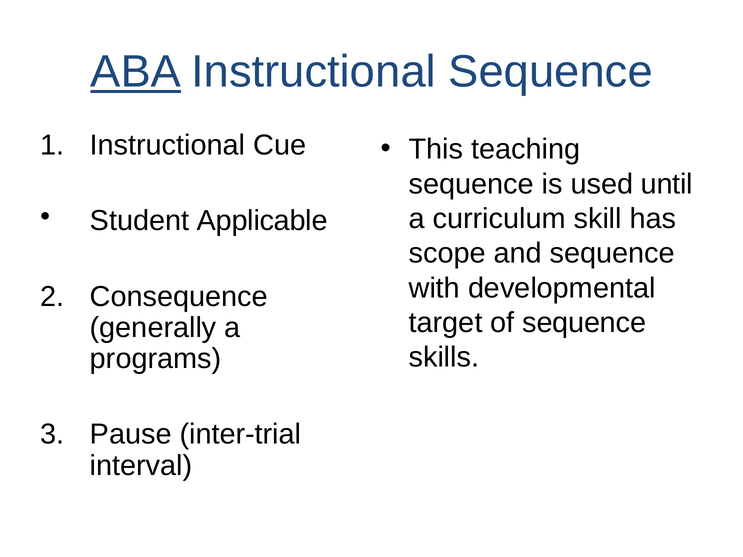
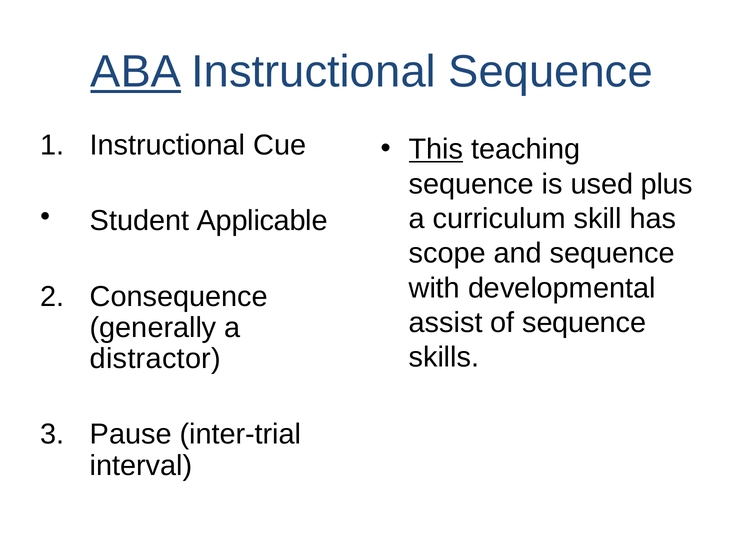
This underline: none -> present (436, 149)
until: until -> plus (667, 184)
target: target -> assist (446, 323)
programs: programs -> distractor (155, 359)
